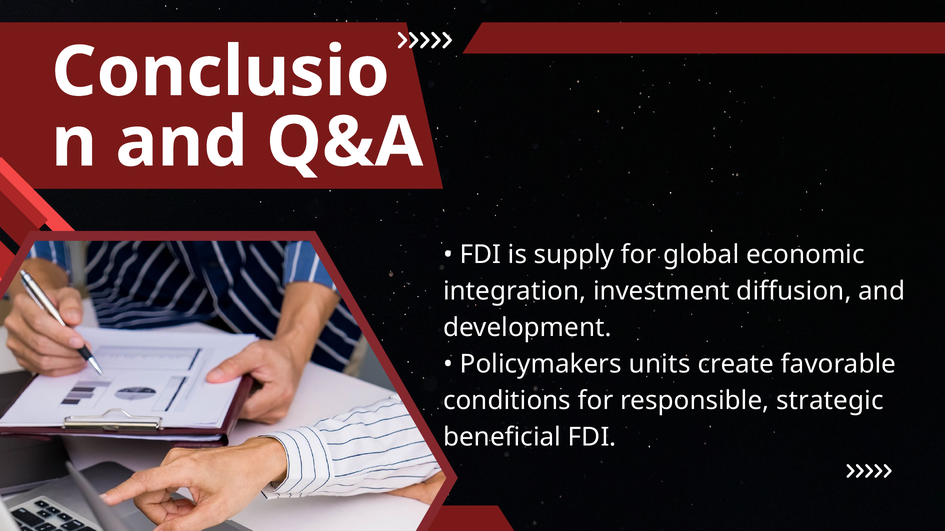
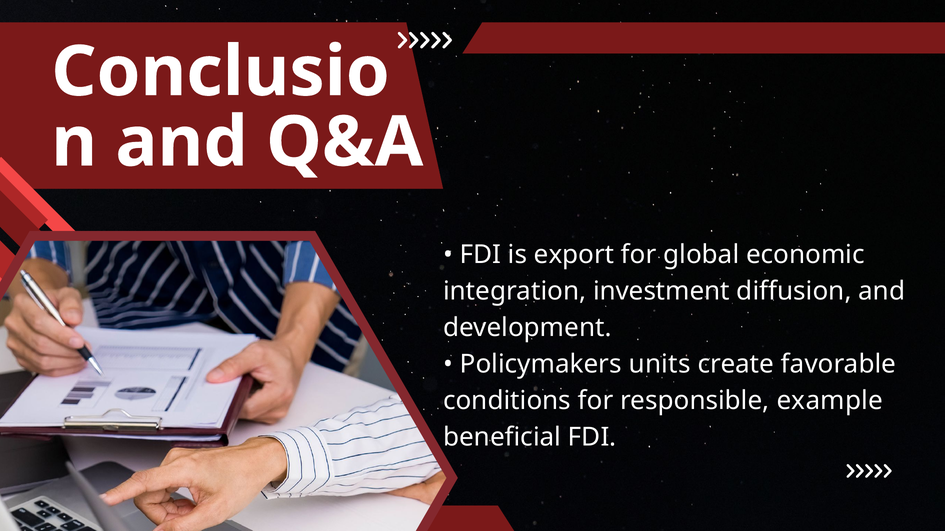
supply: supply -> export (574, 255)
strategic: strategic -> example (830, 401)
